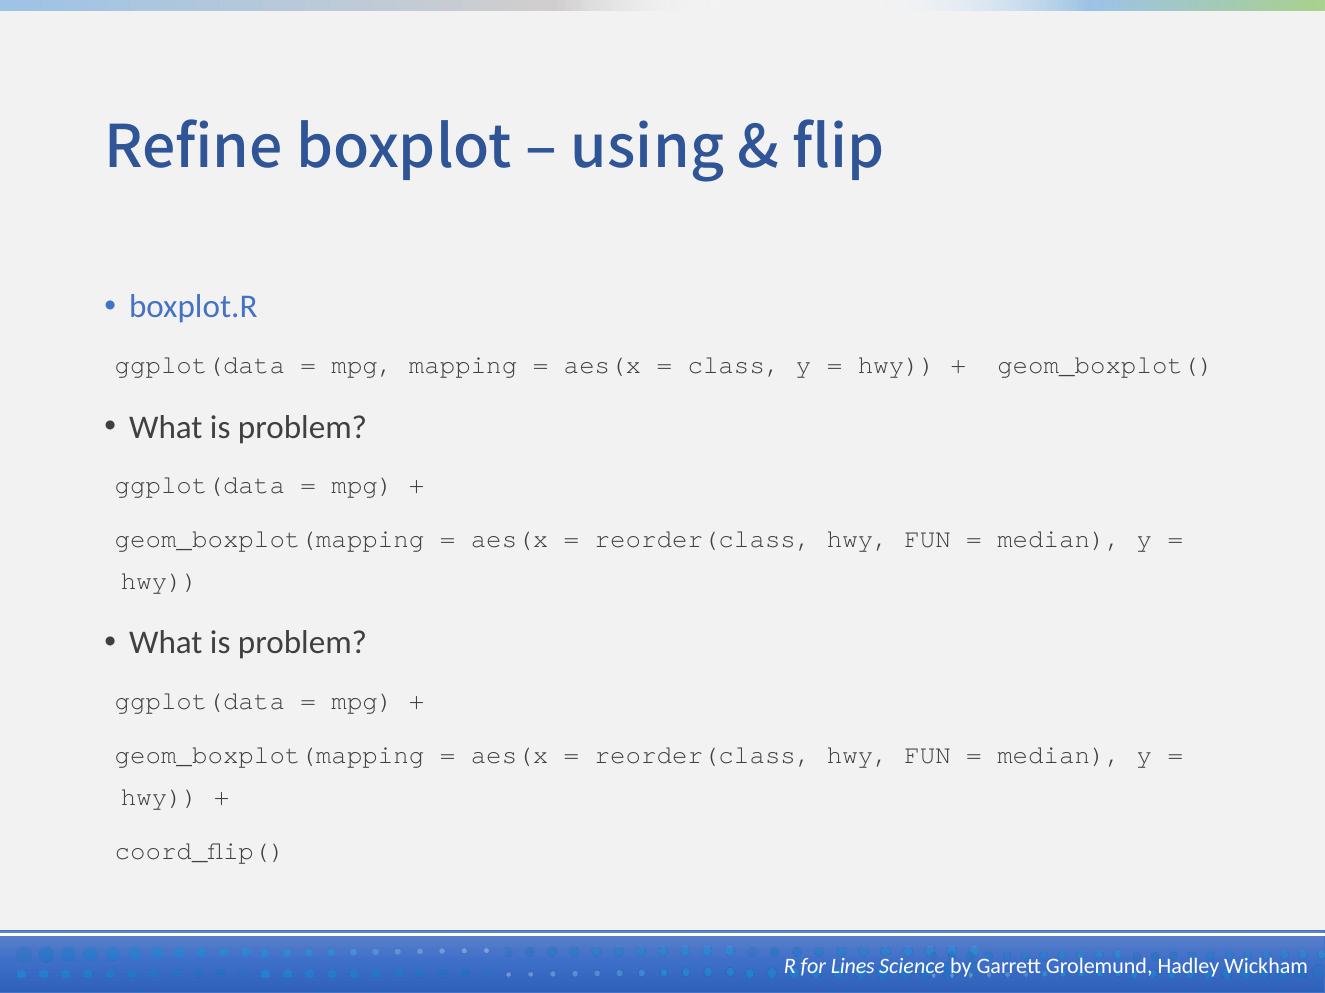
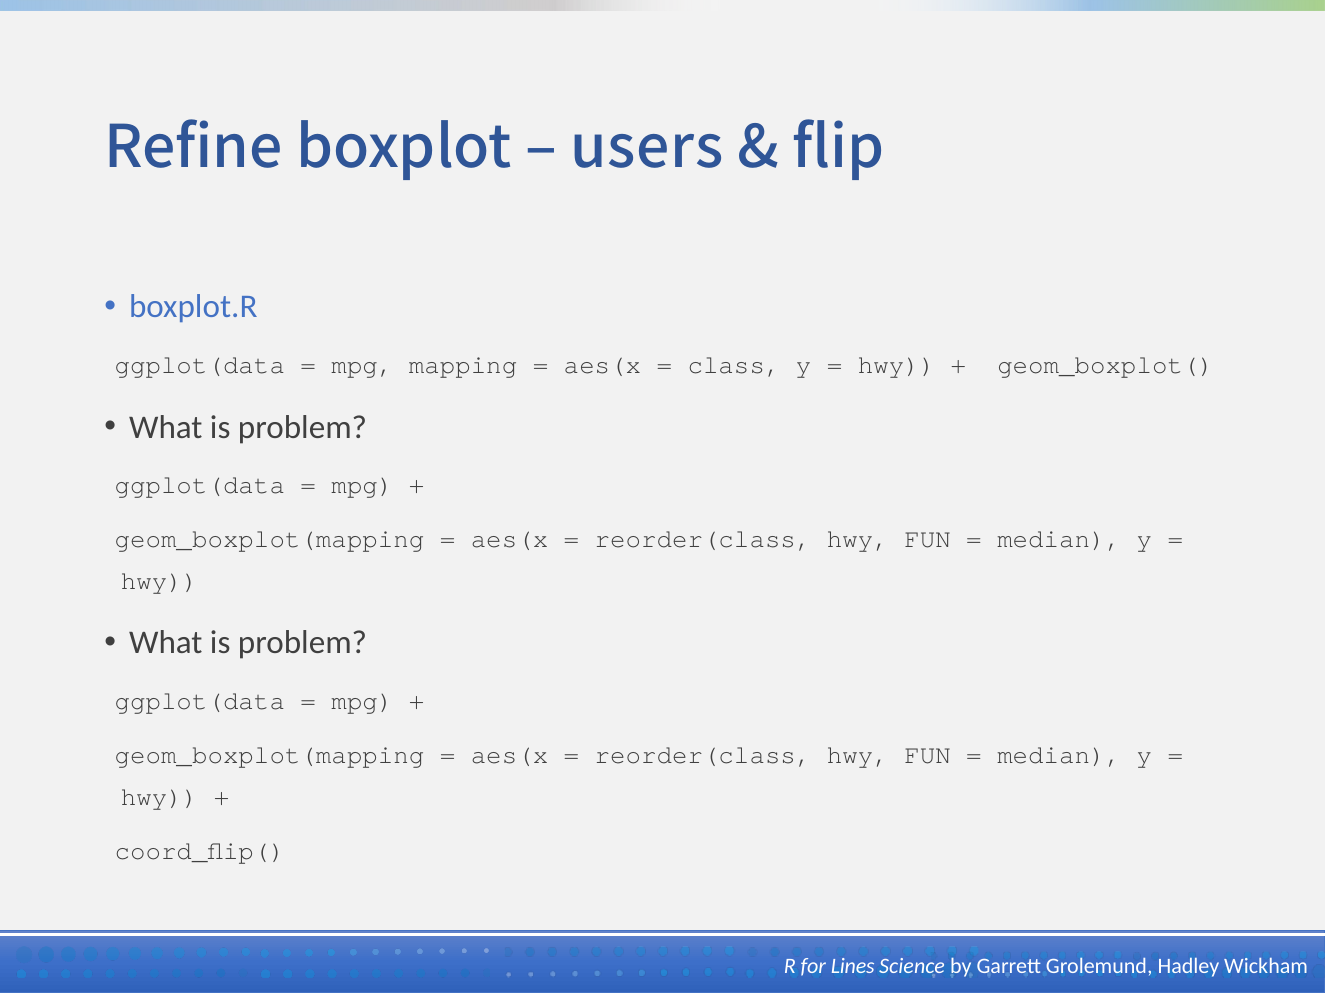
using: using -> users (647, 149)
